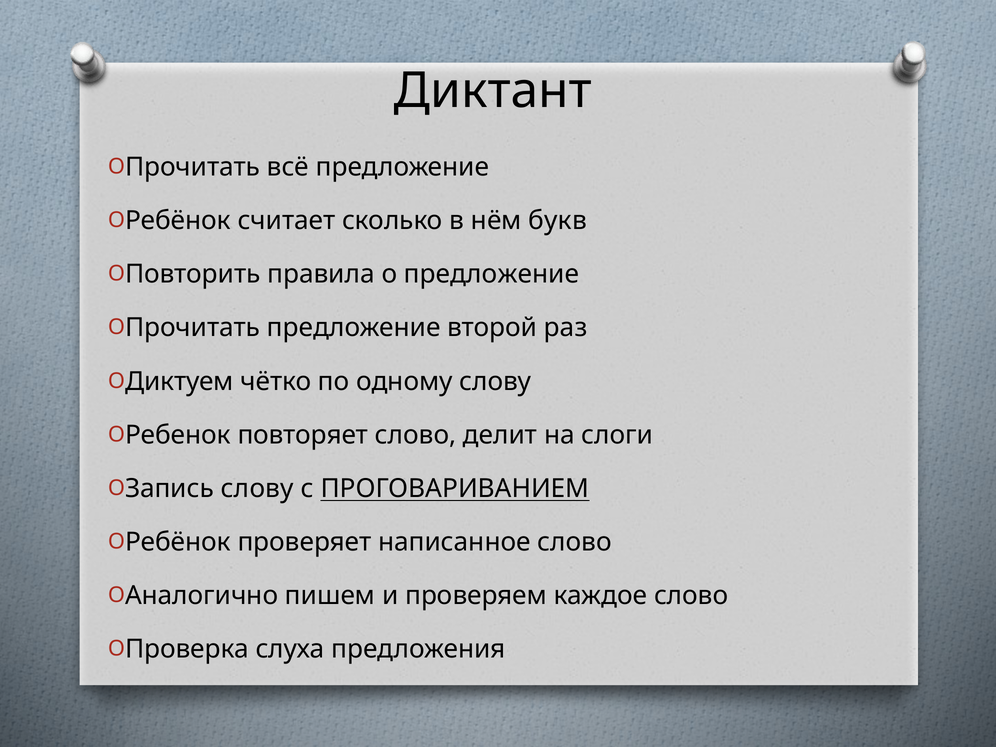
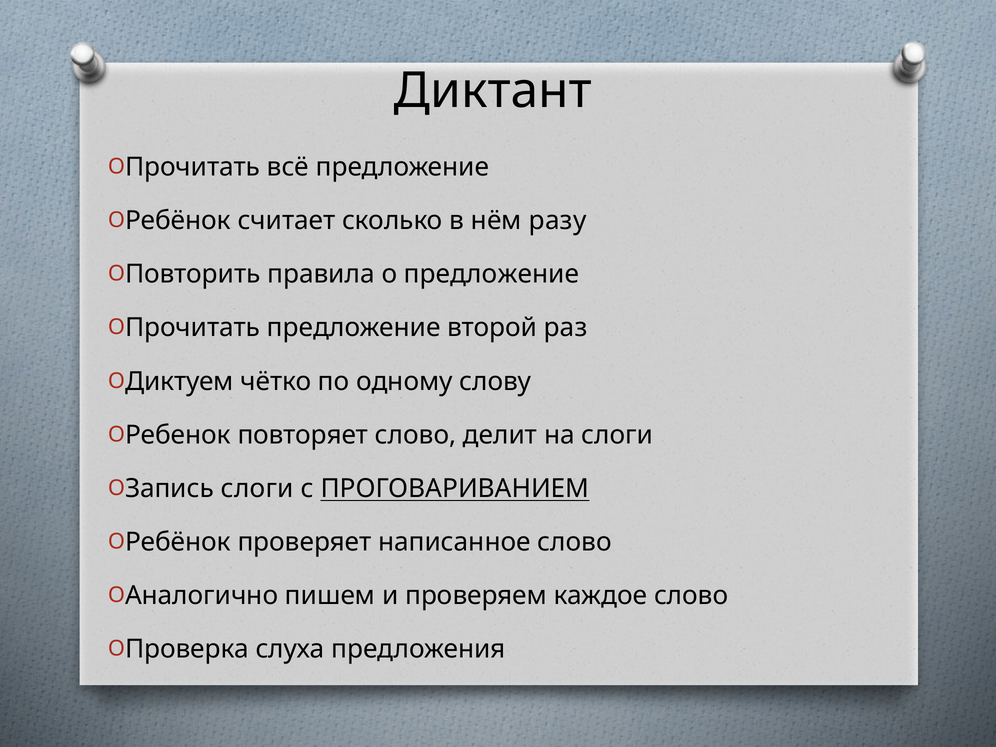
букв: букв -> разу (558, 221)
слову: слову -> слоги (257, 489)
